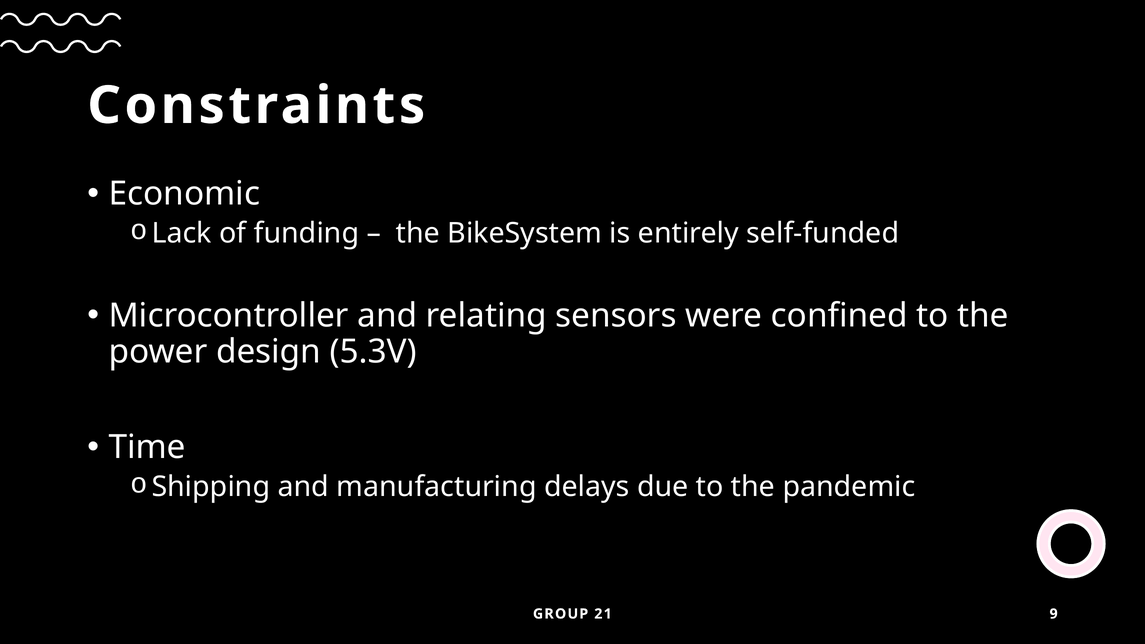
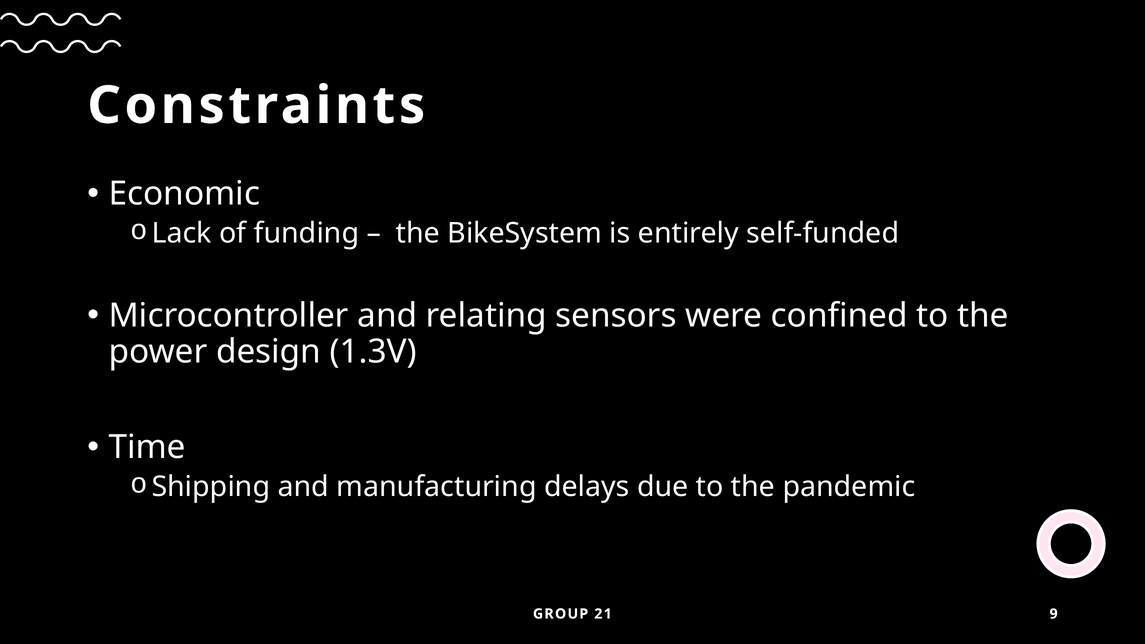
5.3V: 5.3V -> 1.3V (373, 352)
